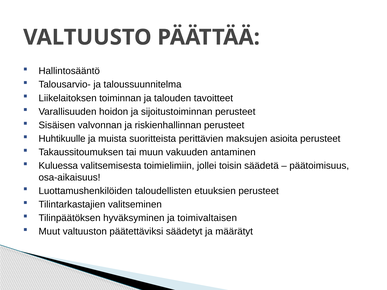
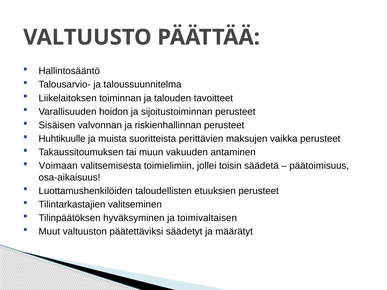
asioita: asioita -> vaikka (284, 139)
Kuluessa: Kuluessa -> Voimaan (58, 166)
